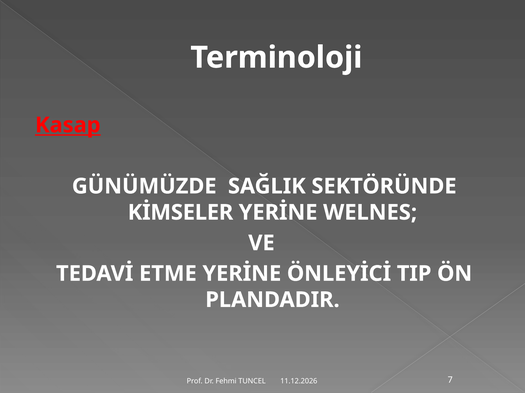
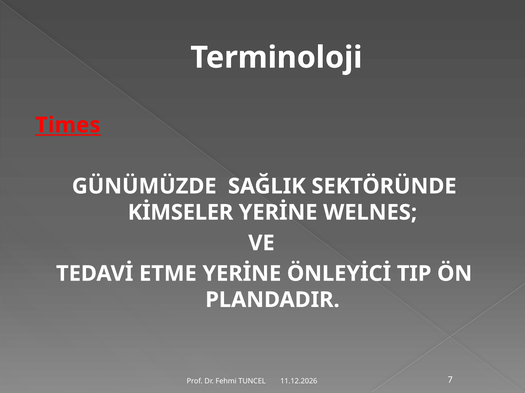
Kasap: Kasap -> Times (68, 125)
